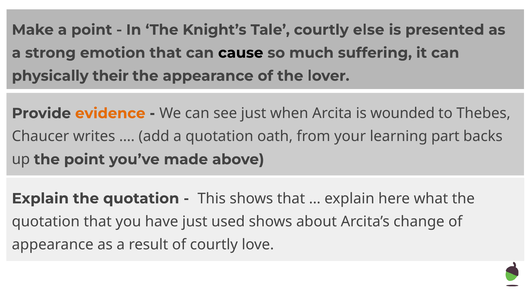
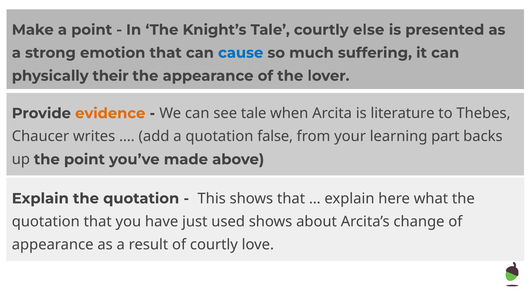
cause colour: black -> blue (241, 53)
see just: just -> tale (254, 113)
wounded: wounded -> literature (403, 113)
oath: oath -> false (275, 136)
